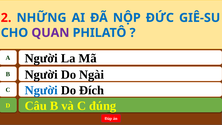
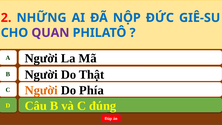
Ngài: Ngài -> Thật (92, 75)
Người colour: blue -> orange (41, 90)
Đích: Đích -> Phía (91, 90)
